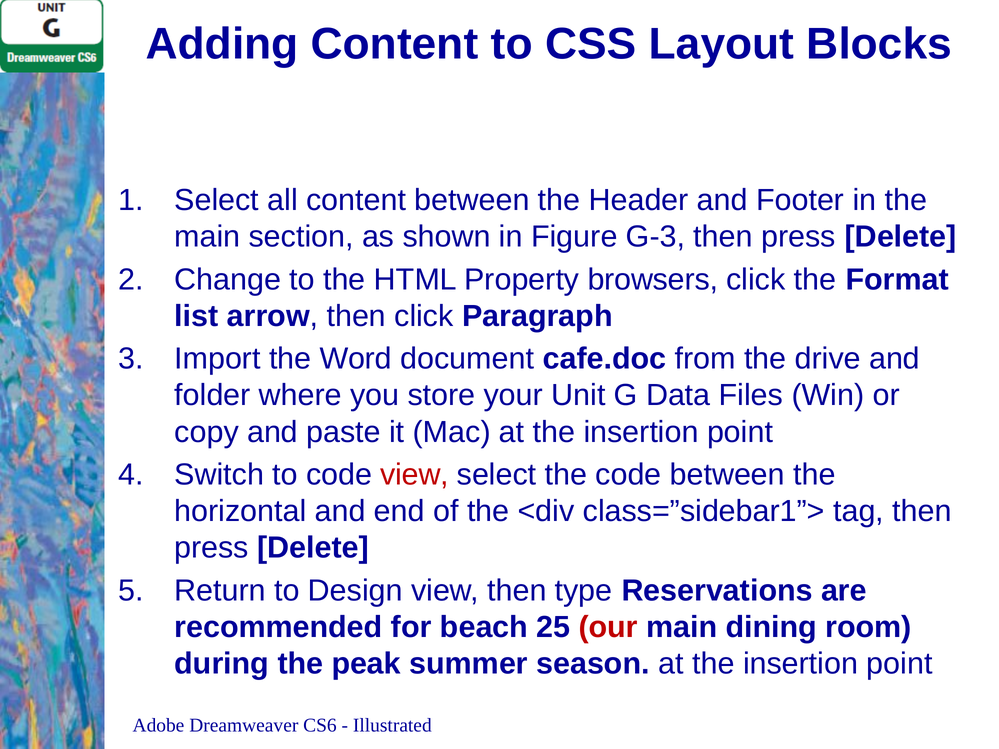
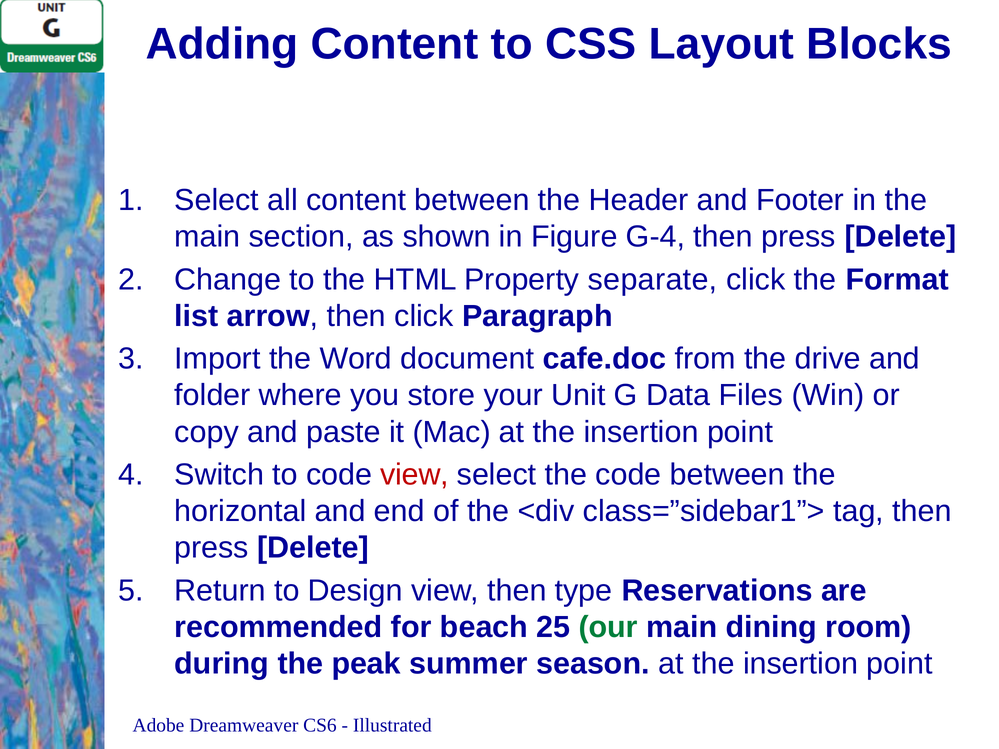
G-3: G-3 -> G-4 (655, 237)
browsers: browsers -> separate (653, 280)
our colour: red -> green (608, 627)
